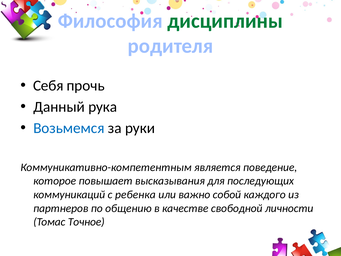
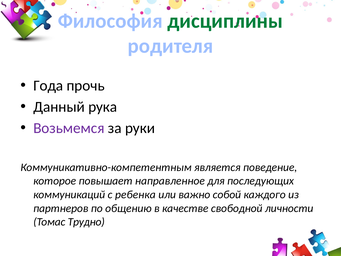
Себя: Себя -> Года (48, 86)
Возьмемся colour: blue -> purple (69, 128)
высказывания: высказывания -> направленное (170, 181)
Точное: Точное -> Трудно (86, 222)
